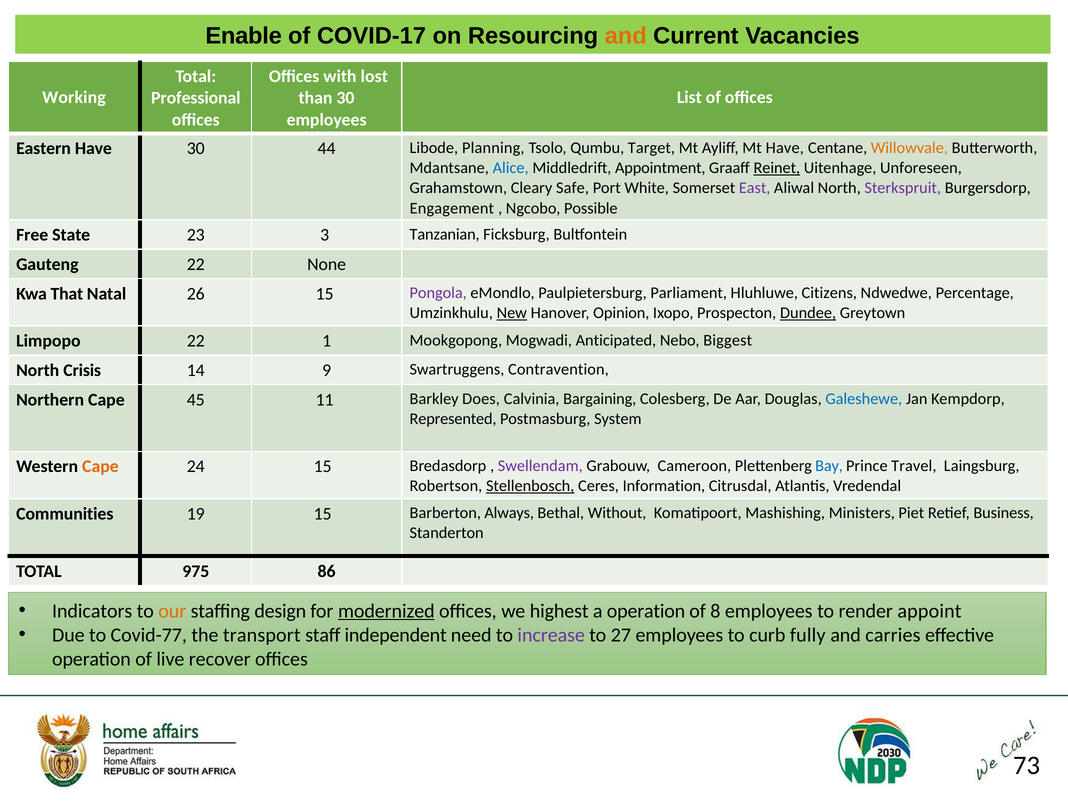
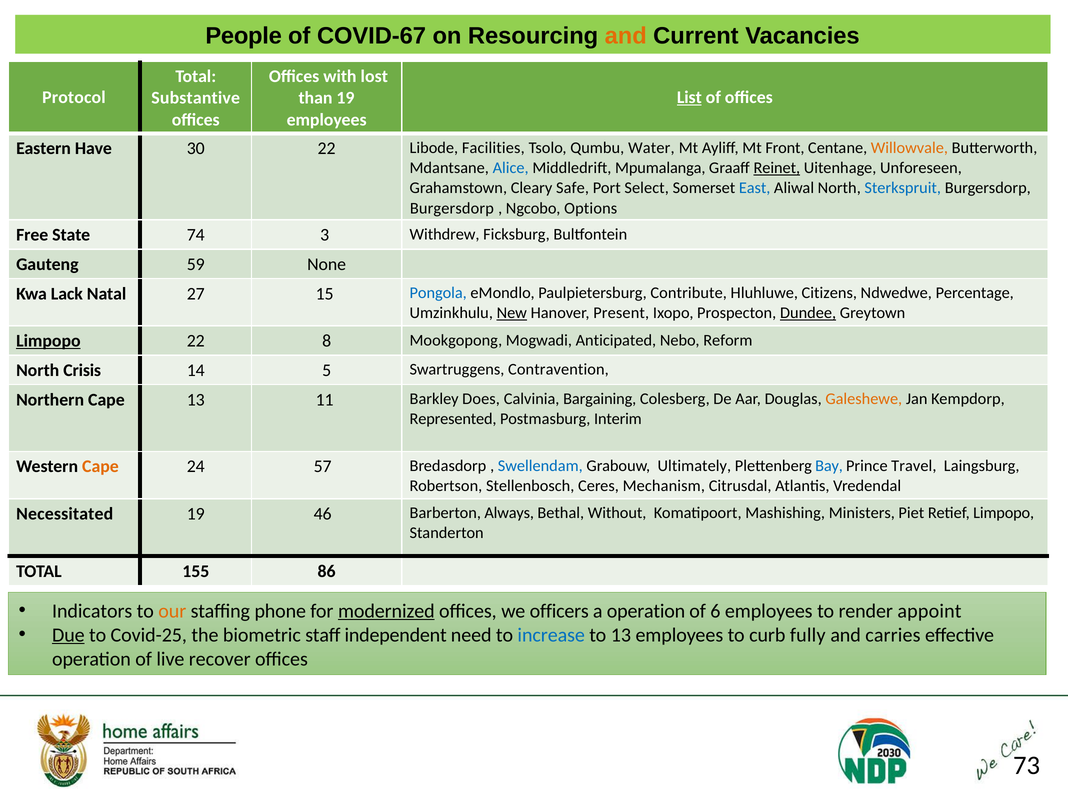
Enable: Enable -> People (244, 36)
COVID-17: COVID-17 -> COVID-67 (372, 36)
Working: Working -> Protocol (74, 98)
List underline: none -> present (689, 98)
Professional: Professional -> Substantive (196, 98)
than 30: 30 -> 19 (345, 98)
30 44: 44 -> 22 (327, 148)
Planning: Planning -> Facilities (493, 148)
Target: Target -> Water (651, 148)
Mt Have: Have -> Front (785, 148)
Appointment: Appointment -> Mpumalanga (660, 168)
White: White -> Select (647, 188)
East colour: purple -> blue (755, 188)
Sterkspruit colour: purple -> blue (903, 188)
Engagement: Engagement -> Burgersdorp (452, 208)
Possible: Possible -> Options (591, 208)
23: 23 -> 74 (196, 235)
Tanzanian: Tanzanian -> Withdrew (445, 234)
Gauteng 22: 22 -> 59 (196, 264)
That: That -> Lack (67, 294)
26: 26 -> 27 (196, 294)
Pongola colour: purple -> blue (438, 293)
Parliament: Parliament -> Contribute (689, 293)
Opinion: Opinion -> Present (621, 313)
Limpopo underline: none -> present (48, 341)
1: 1 -> 8 (327, 341)
Biggest: Biggest -> Reform (728, 340)
9: 9 -> 5 (327, 370)
Cape 45: 45 -> 13 (196, 400)
Galeshewe colour: blue -> orange (864, 399)
System: System -> Interim (618, 419)
24 15: 15 -> 57 (323, 466)
Swellendam colour: purple -> blue (540, 466)
Cameroon: Cameroon -> Ultimately (694, 466)
Stellenbosch underline: present -> none (530, 486)
Information: Information -> Mechanism (664, 486)
Communities: Communities -> Necessitated (65, 514)
19 15: 15 -> 46 (323, 514)
Retief Business: Business -> Limpopo (1004, 513)
975: 975 -> 155 (196, 571)
design: design -> phone (280, 611)
highest: highest -> officers (559, 611)
8: 8 -> 6 (715, 611)
Due underline: none -> present (68, 635)
Covid-77: Covid-77 -> Covid-25 (149, 635)
transport: transport -> biometric (262, 635)
increase colour: purple -> blue (551, 635)
to 27: 27 -> 13 (621, 635)
